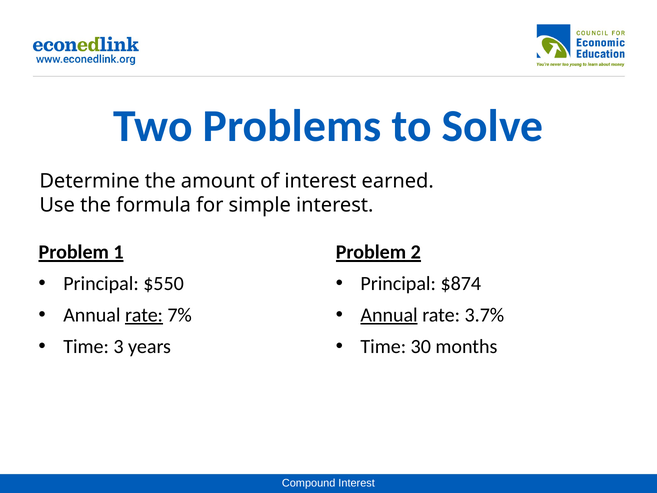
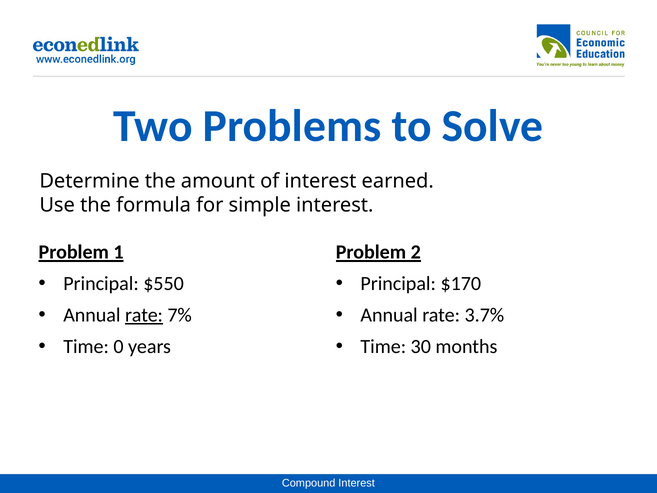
$874: $874 -> $170 (461, 284)
Annual underline: present -> none (389, 315)
3: 3 -> 0 (118, 346)
